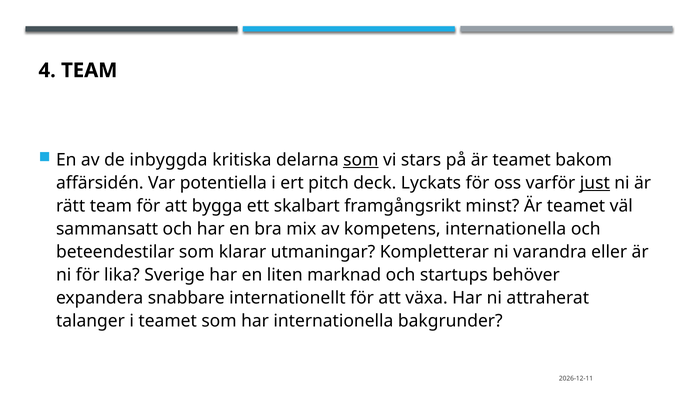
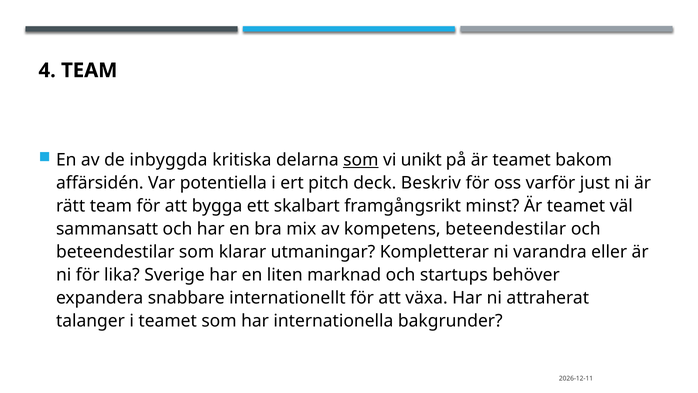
stars: stars -> unikt (421, 160)
Lyckats: Lyckats -> Beskriv (431, 183)
just underline: present -> none (595, 183)
kompetens internationella: internationella -> beteendestilar (506, 229)
